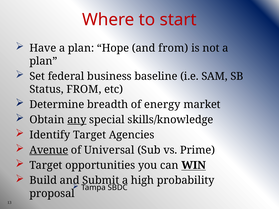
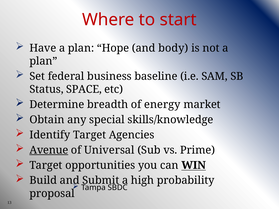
and from: from -> body (173, 48)
Status FROM: FROM -> SPACE (84, 89)
any underline: present -> none (77, 120)
